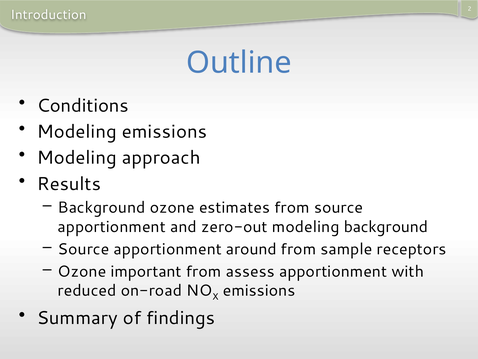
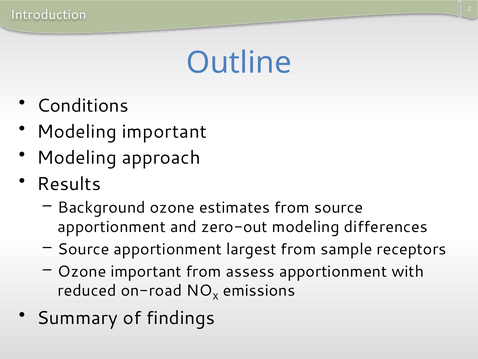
Modeling emissions: emissions -> important (164, 132)
modeling background: background -> differences (386, 226)
around: around -> largest (251, 249)
